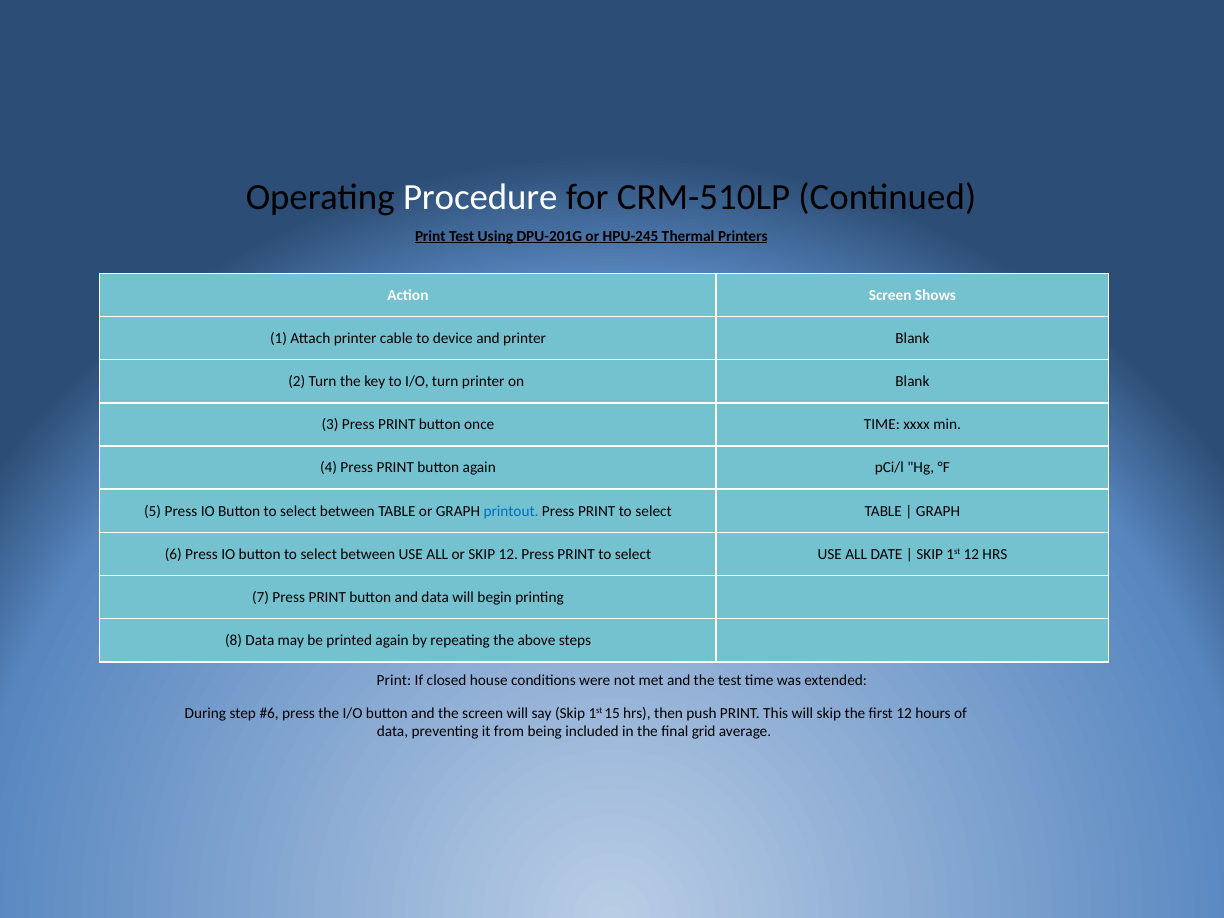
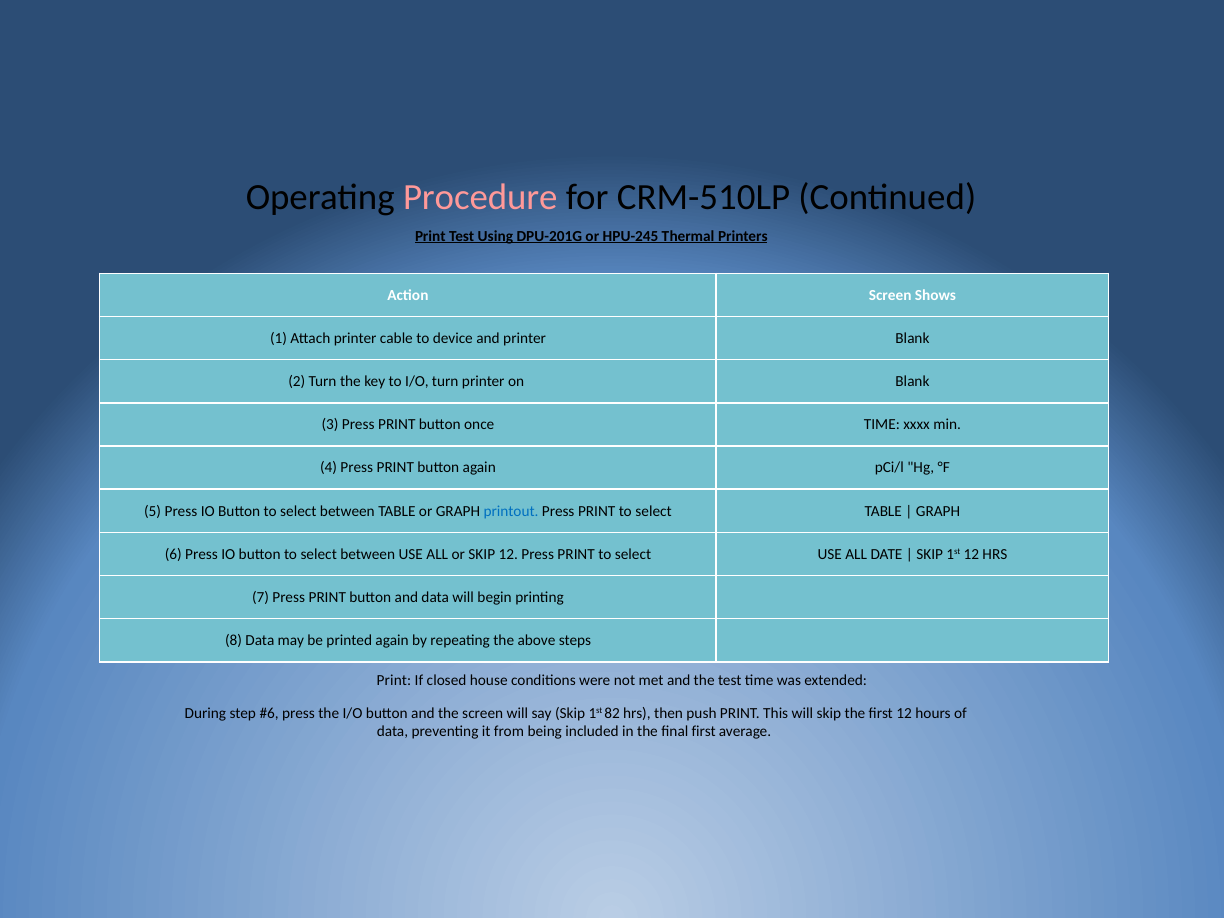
Procedure colour: white -> pink (480, 197)
15: 15 -> 82 (612, 713)
final grid: grid -> first (704, 731)
